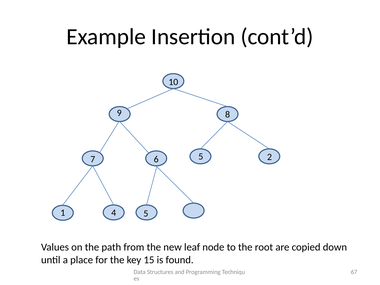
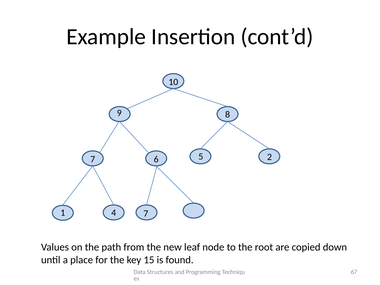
4 5: 5 -> 7 (146, 213)
